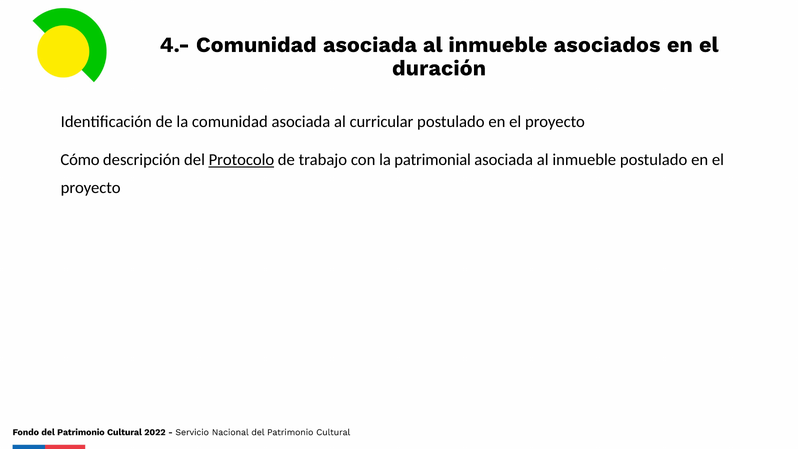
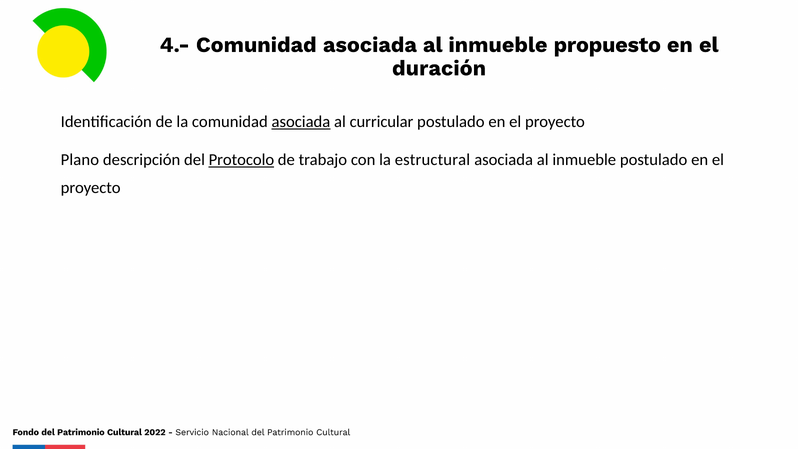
asociados: asociados -> propuesto (607, 45)
asociada underline: none -> present (301, 122)
Cómo: Cómo -> Plano (80, 160)
patrimonial: patrimonial -> estructural (432, 160)
